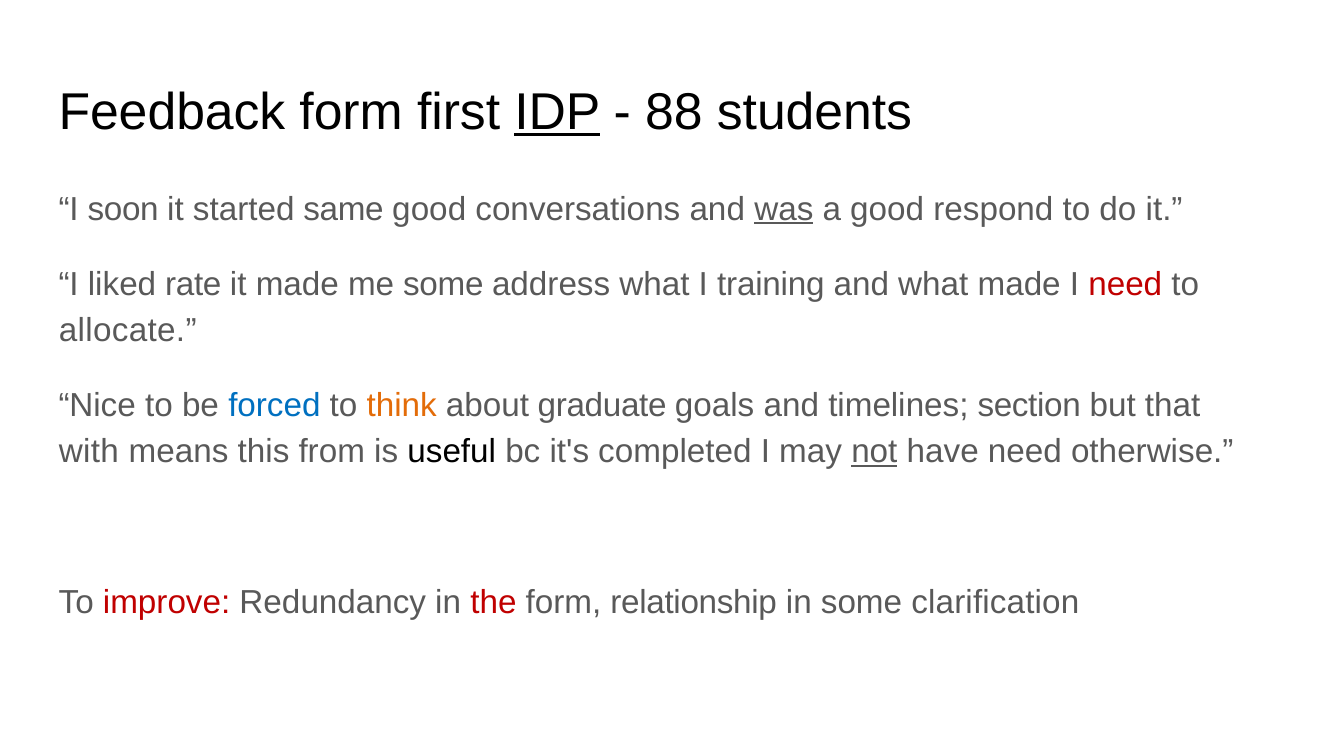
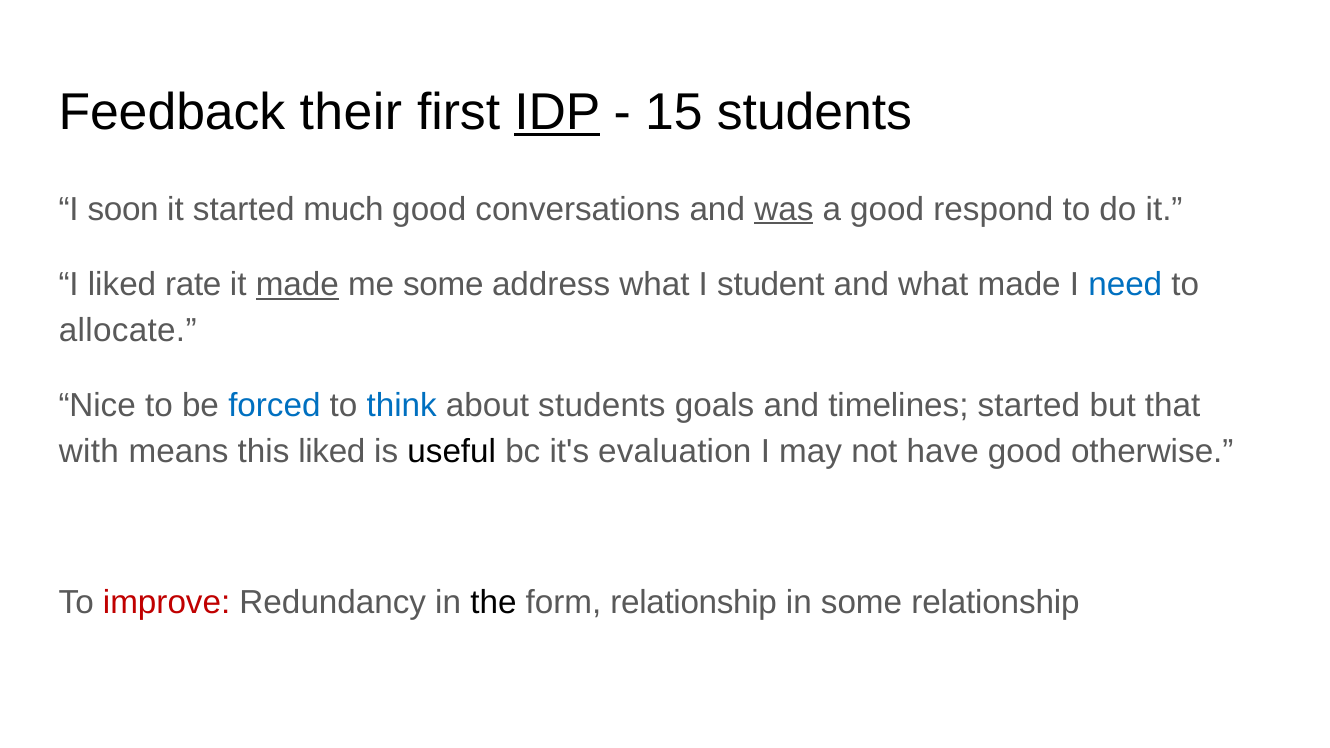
Feedback form: form -> their (351, 113)
88: 88 -> 15 (674, 113)
same: same -> much (344, 209)
made underline: none -> present (297, 285)
training: training -> student (771, 285)
need colour: red -> blue (1125, 285)
think colour: orange -> blue (402, 406)
about graduate: graduate -> students (602, 406)
timelines section: section -> started (1029, 406)
this from: from -> liked (332, 452)
completed: completed -> evaluation (675, 452)
not underline: present -> none (874, 452)
have need: need -> good (1025, 452)
the colour: red -> black (493, 603)
some clarification: clarification -> relationship (995, 603)
